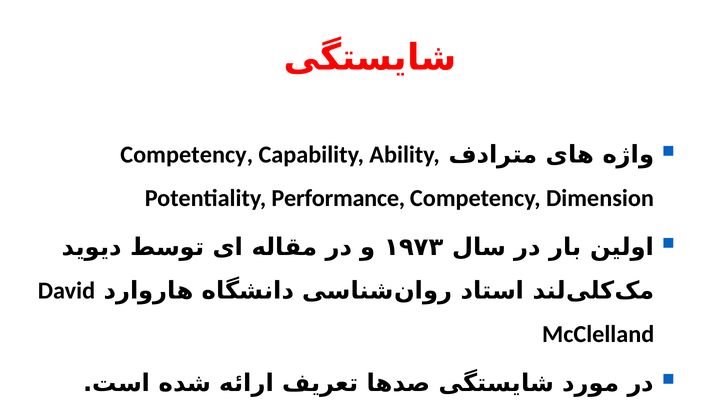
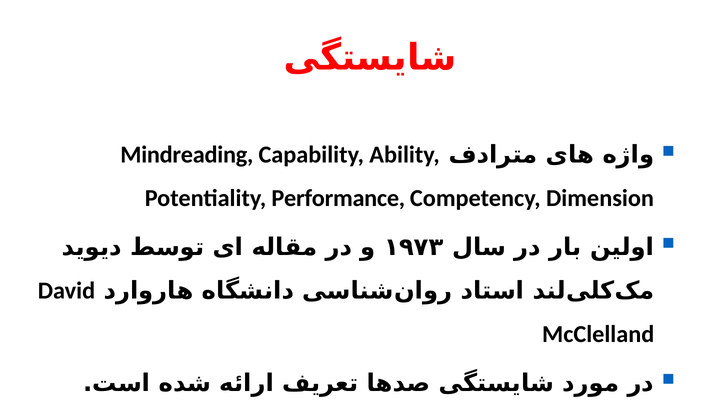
Competency: Competency -> Mindreading (187, 154)
